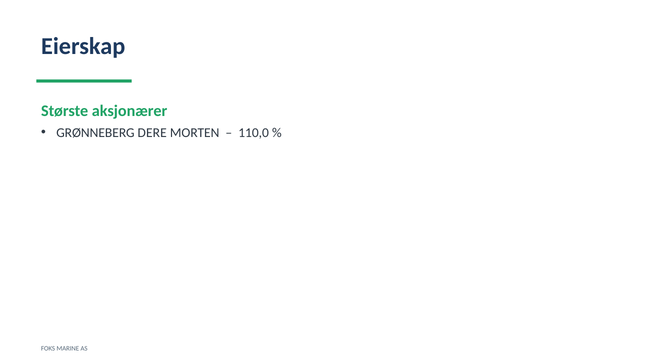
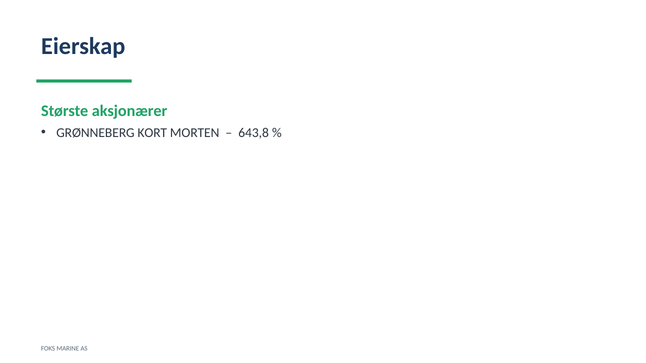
DERE: DERE -> KORT (152, 133)
110,0: 110,0 -> 643,8 (254, 133)
